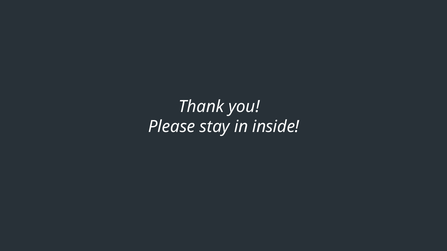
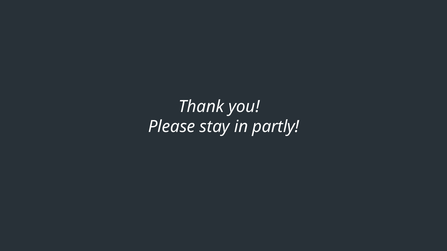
inside: inside -> partly (276, 127)
